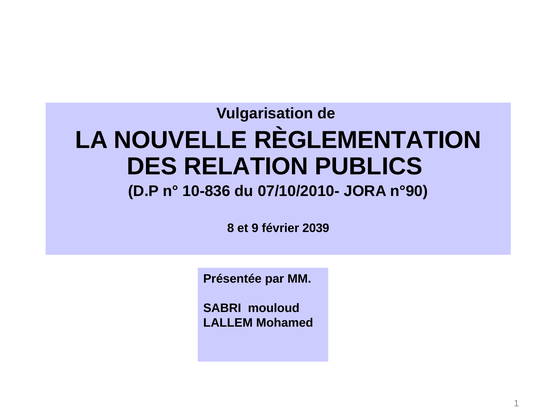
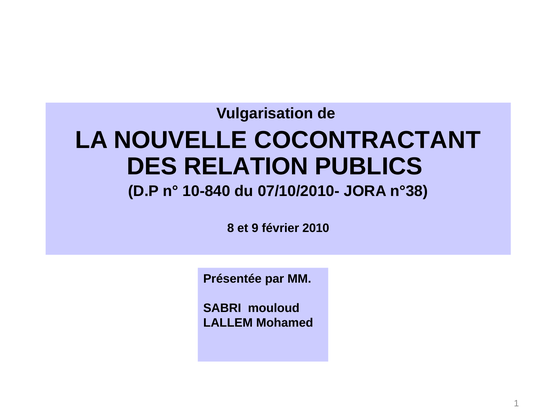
RÈGLEMENTATION: RÈGLEMENTATION -> COCONTRACTANT (367, 140)
10-836: 10-836 -> 10-840 (207, 191)
n°90: n°90 -> n°38 (409, 191)
2039: 2039 -> 2010 (316, 228)
